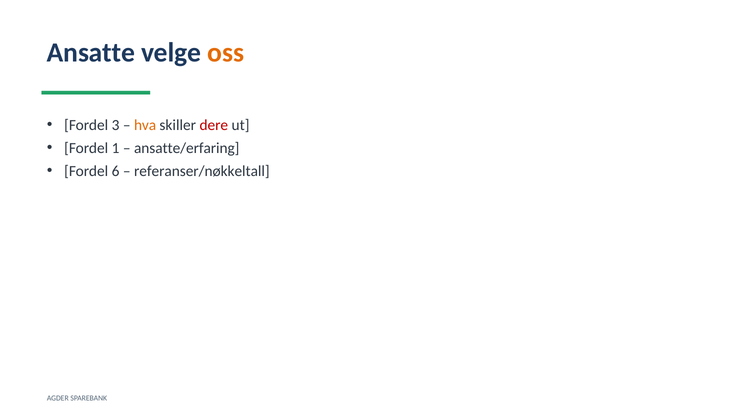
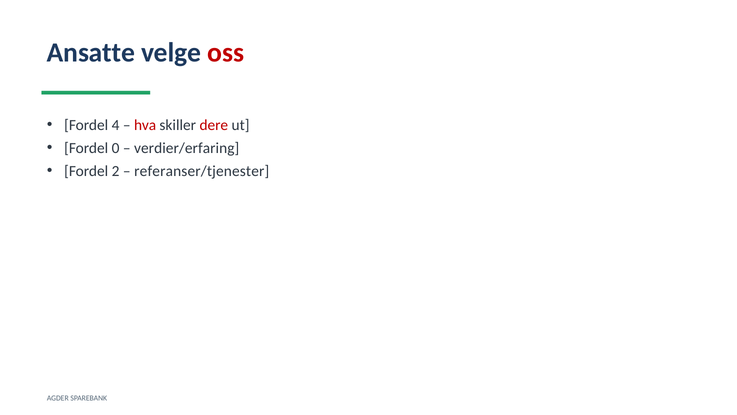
oss colour: orange -> red (226, 53)
3: 3 -> 4 (116, 125)
hva colour: orange -> red (145, 125)
1: 1 -> 0 (116, 148)
ansatte/erfaring: ansatte/erfaring -> verdier/erfaring (187, 148)
6: 6 -> 2 (116, 171)
referanser/nøkkeltall: referanser/nøkkeltall -> referanser/tjenester (202, 171)
